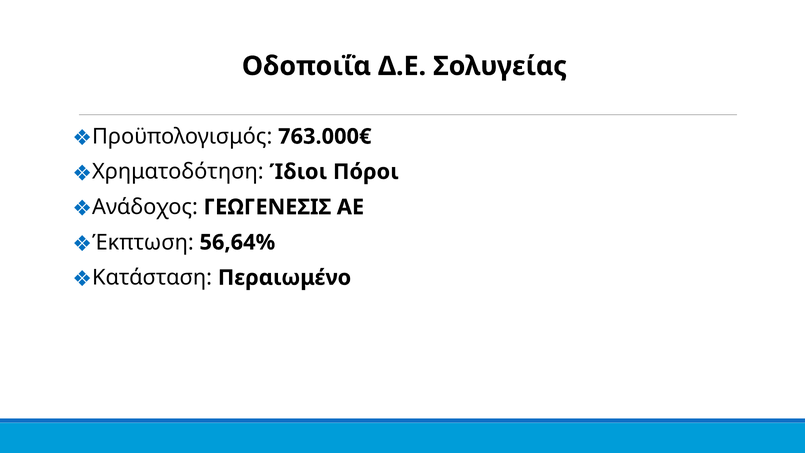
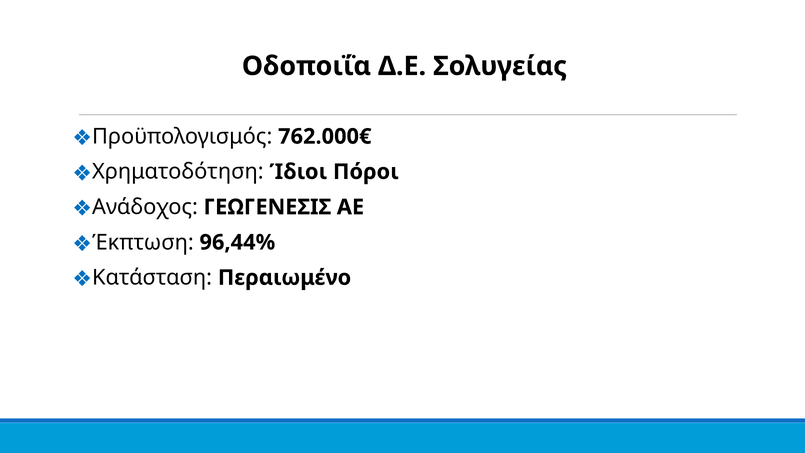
763.000€: 763.000€ -> 762.000€ (325, 136)
56,64%: 56,64% -> 96,44% (237, 242)
